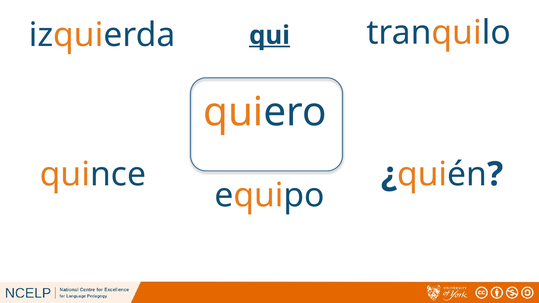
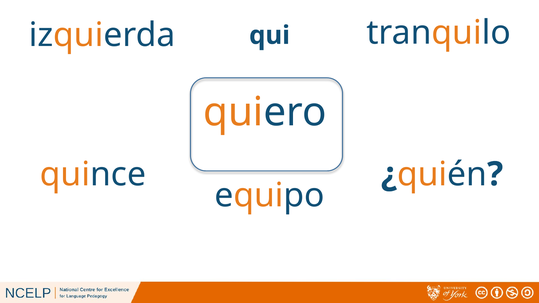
qui underline: present -> none (270, 35)
